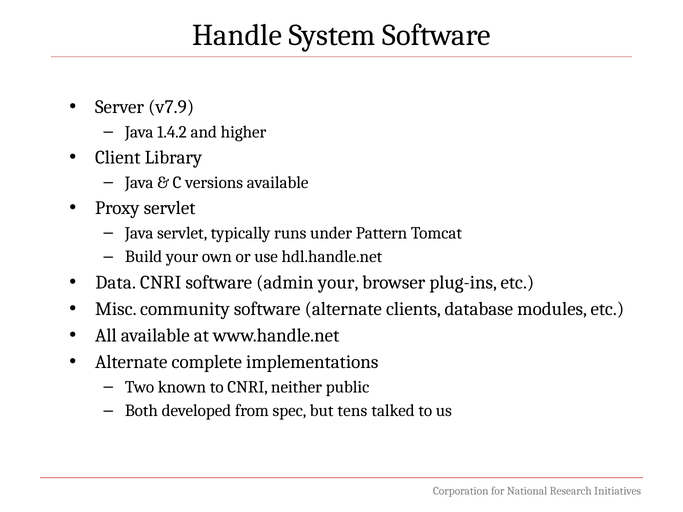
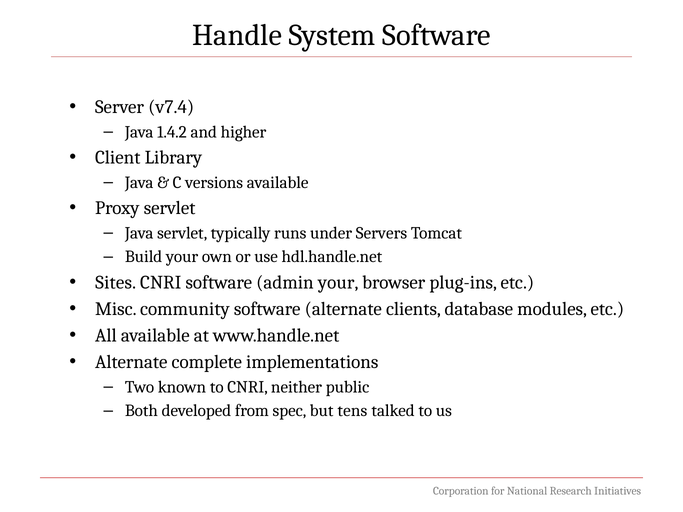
v7.9: v7.9 -> v7.4 (171, 107)
Pattern: Pattern -> Servers (381, 233)
Data: Data -> Sites (116, 283)
